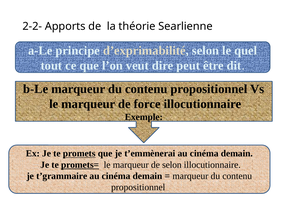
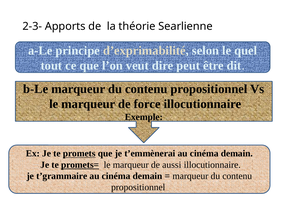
2-2-: 2-2- -> 2-3- (32, 26)
de selon: selon -> aussi (172, 165)
